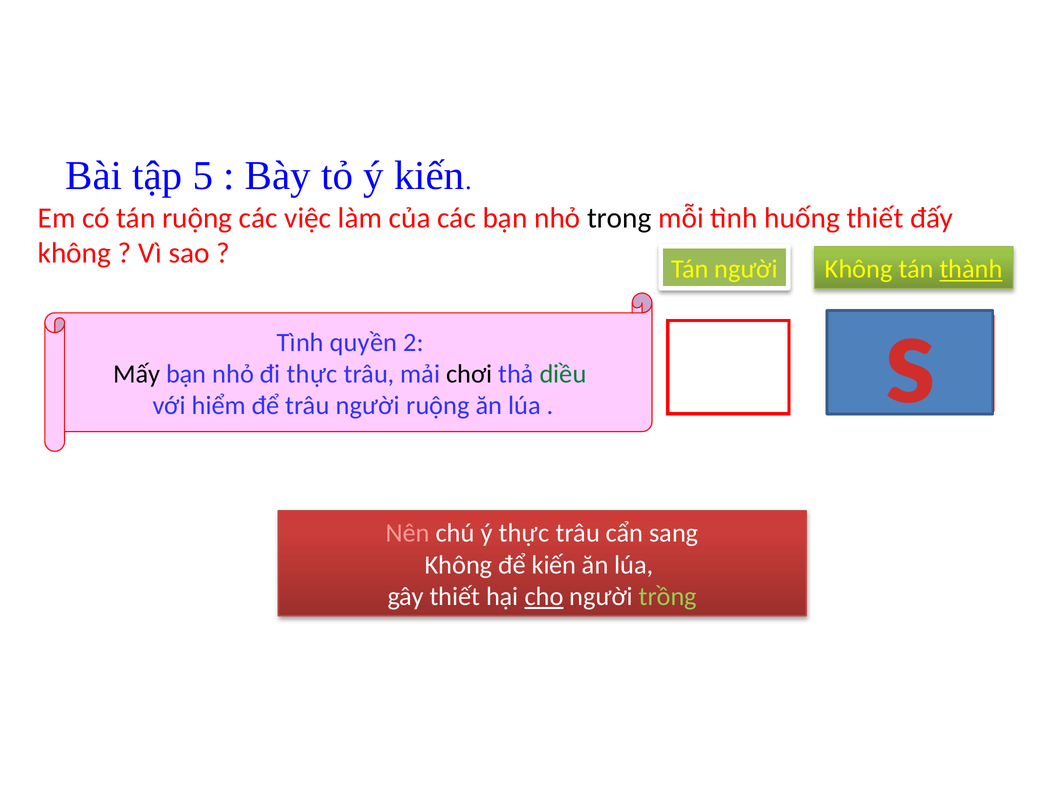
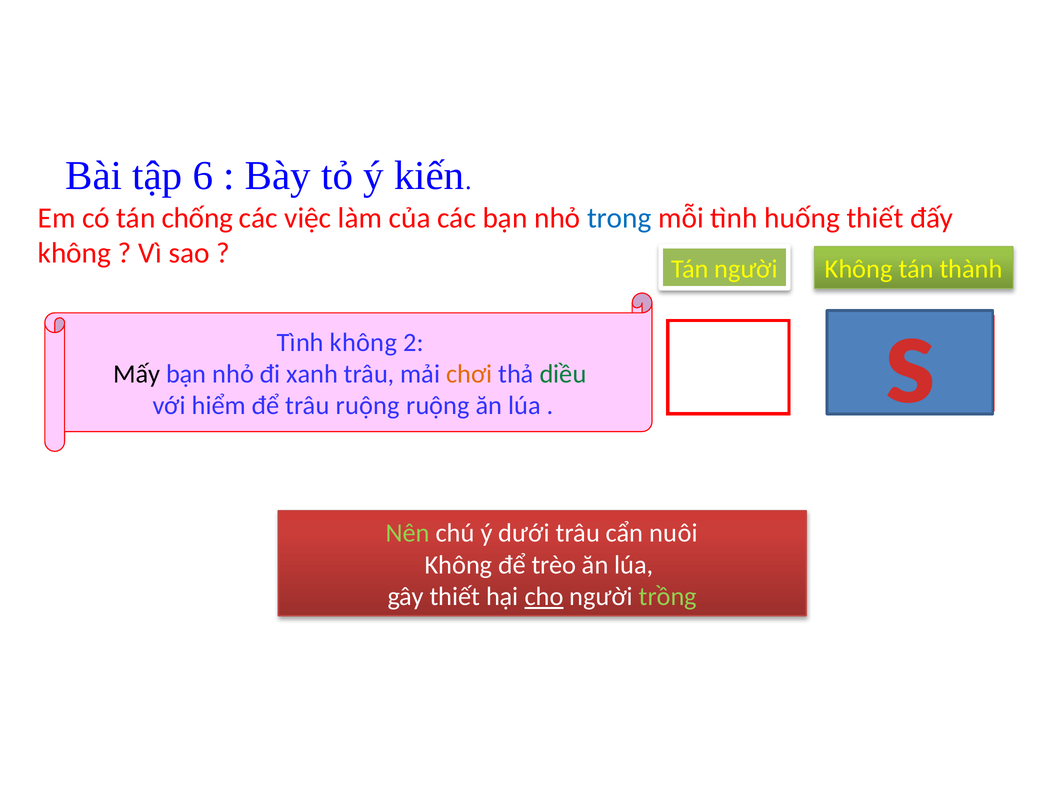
5: 5 -> 6 (203, 176)
tán ruộng: ruộng -> chống (197, 218)
trong colour: black -> blue (619, 218)
thành underline: present -> none (971, 269)
Tình quyền: quyền -> không (363, 342)
đi thực: thực -> xanh (312, 374)
chơi colour: black -> orange (469, 374)
trâu người: người -> ruộng (368, 406)
Nên colour: pink -> light green (408, 533)
ý thực: thực -> dưới (524, 533)
sang: sang -> nuôi (674, 533)
để kiến: kiến -> trèo (554, 565)
